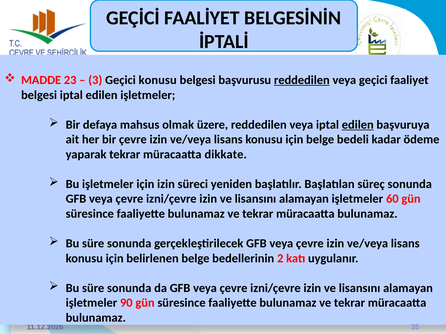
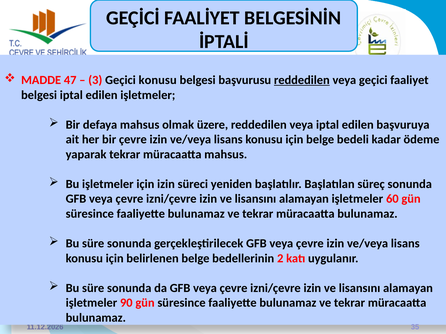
23: 23 -> 47 (70, 80)
edilen underline: present -> none (358, 125)
müracaatta dikkate: dikkate -> mahsus (226, 155)
